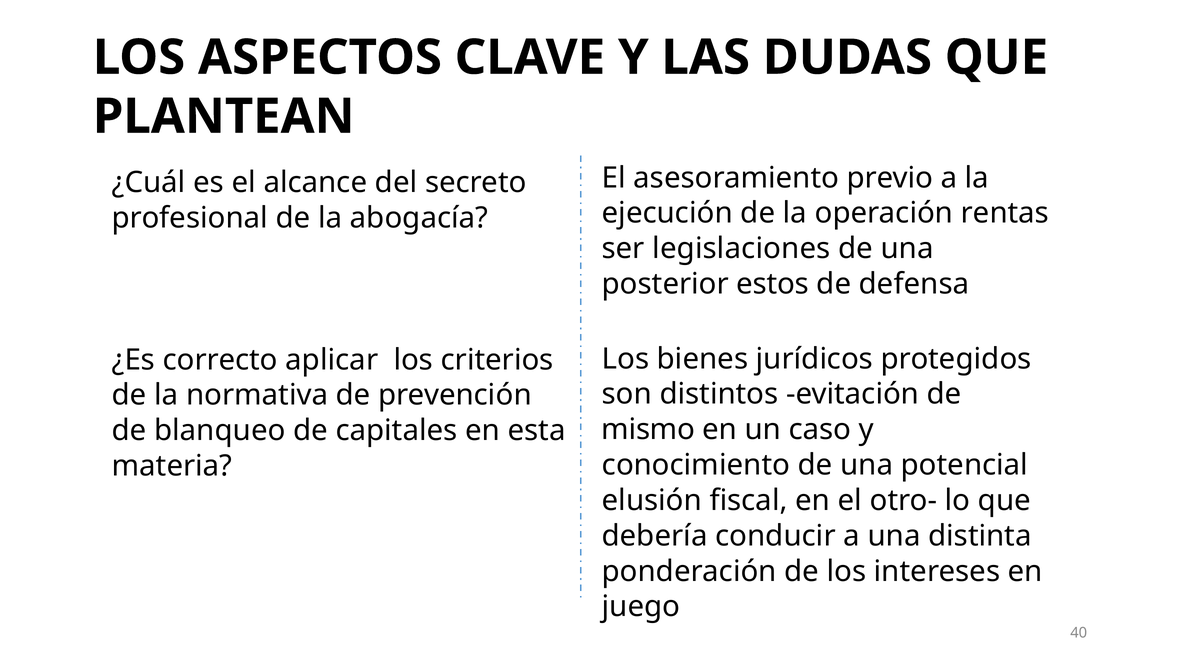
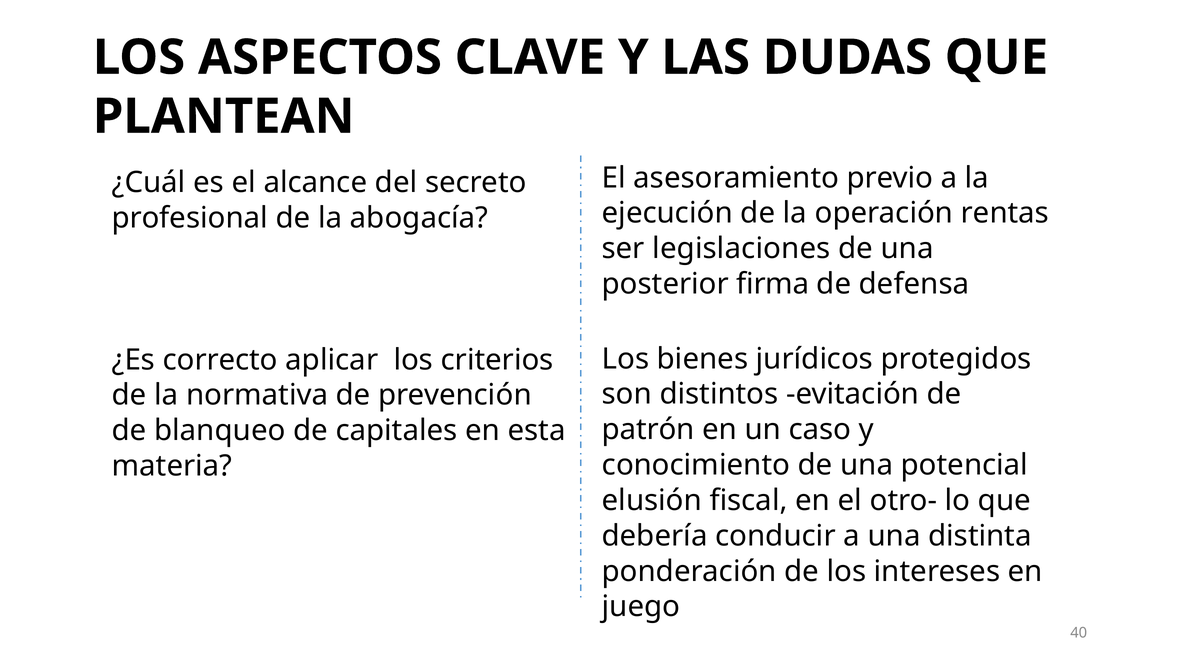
estos: estos -> firma (773, 284)
mismo: mismo -> patrón (648, 430)
